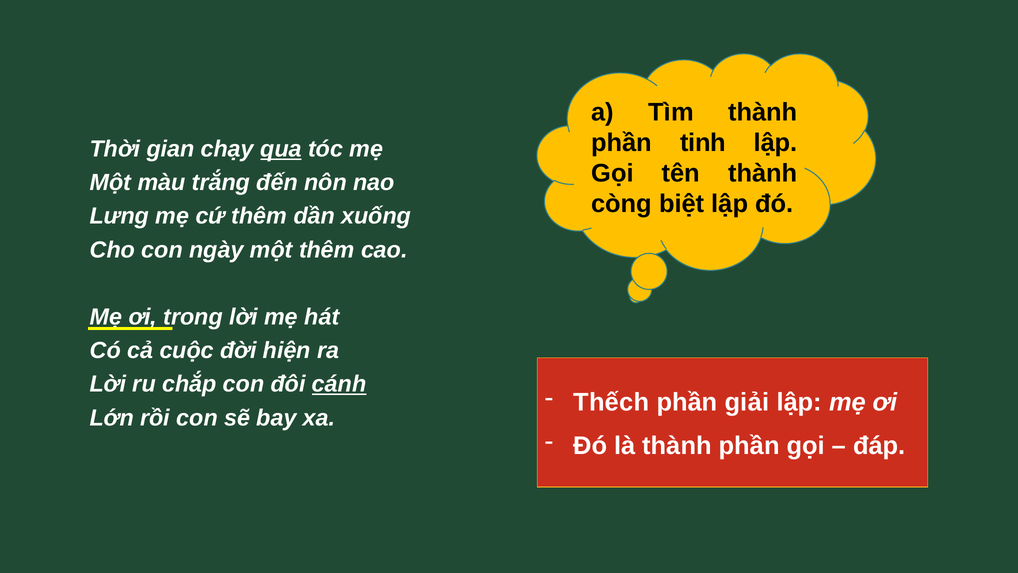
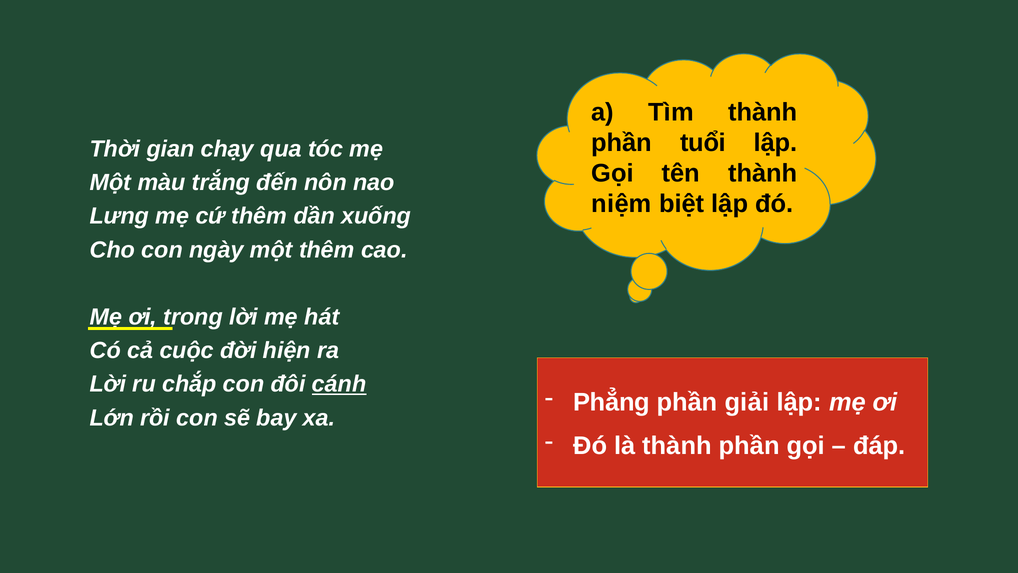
tinh: tinh -> tuổi (703, 143)
qua underline: present -> none (281, 149)
còng: còng -> niệm (622, 204)
Thếch: Thếch -> Phẳng (612, 402)
